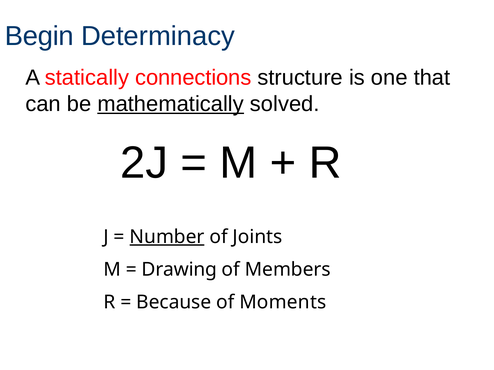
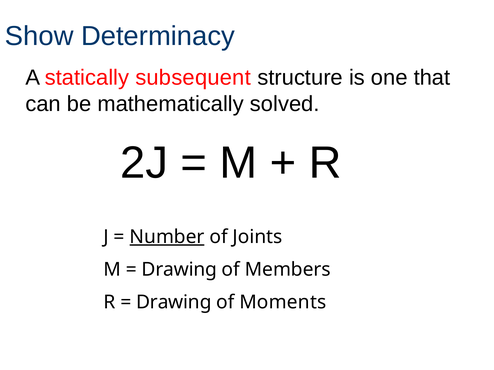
Begin: Begin -> Show (39, 36)
connections: connections -> subsequent (193, 78)
mathematically underline: present -> none (171, 104)
Because: Because -> Drawing (174, 302)
